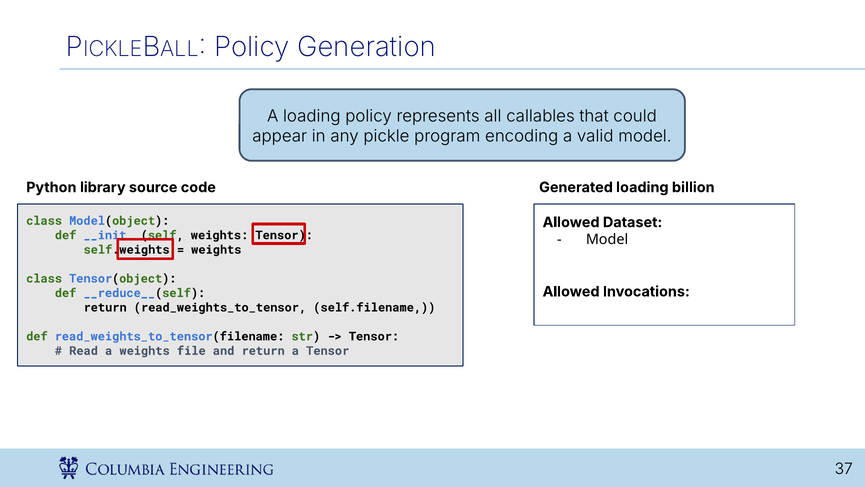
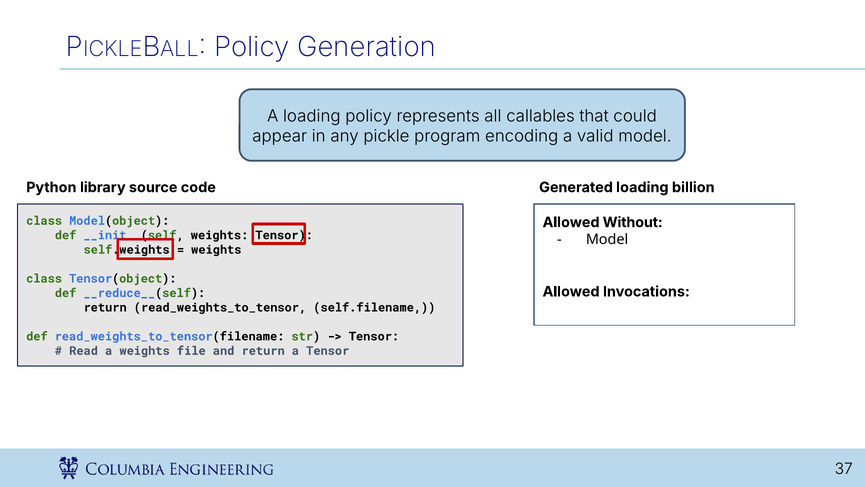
Dataset: Dataset -> Without (633, 222)
